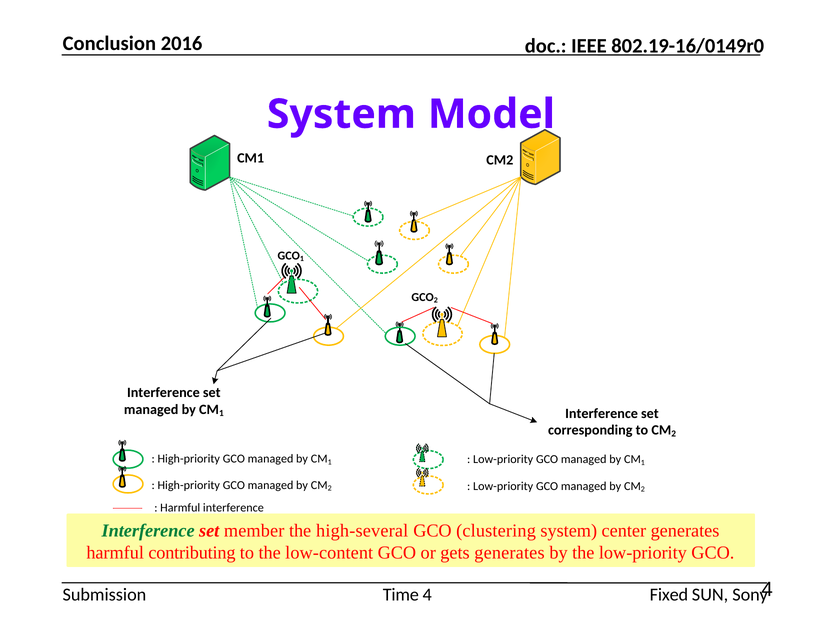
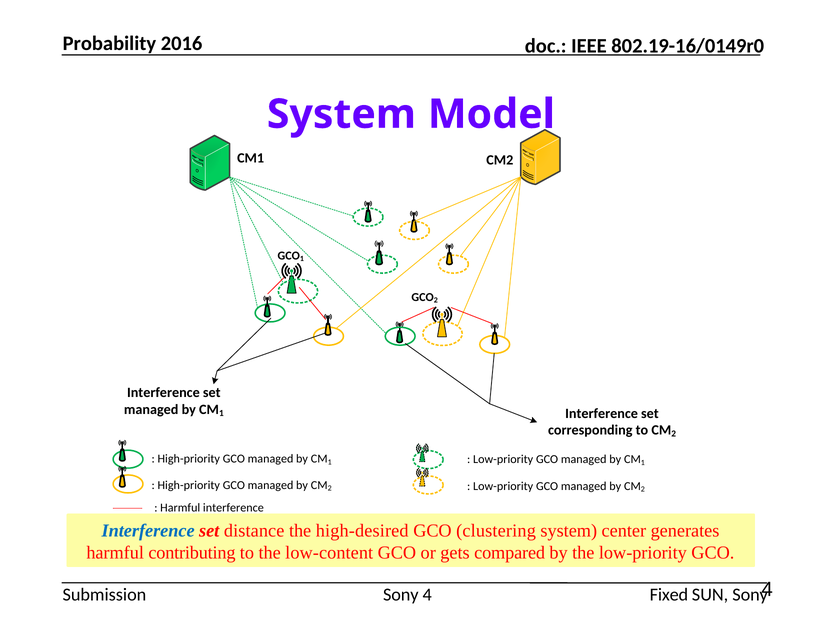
Conclusion: Conclusion -> Probability (109, 44)
Interference colour: green -> blue (148, 530)
member: member -> distance (254, 530)
high-several: high-several -> high-desired (362, 530)
gets generates: generates -> compared (510, 552)
Time: Time -> Sony (401, 594)
